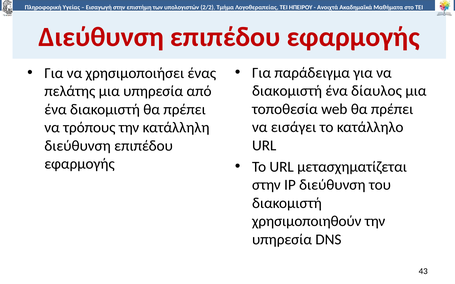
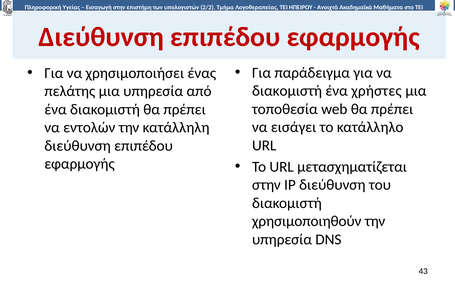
δίαυλος: δίαυλος -> χρήστες (376, 91)
τρόπους: τρόπους -> εντολών (89, 128)
